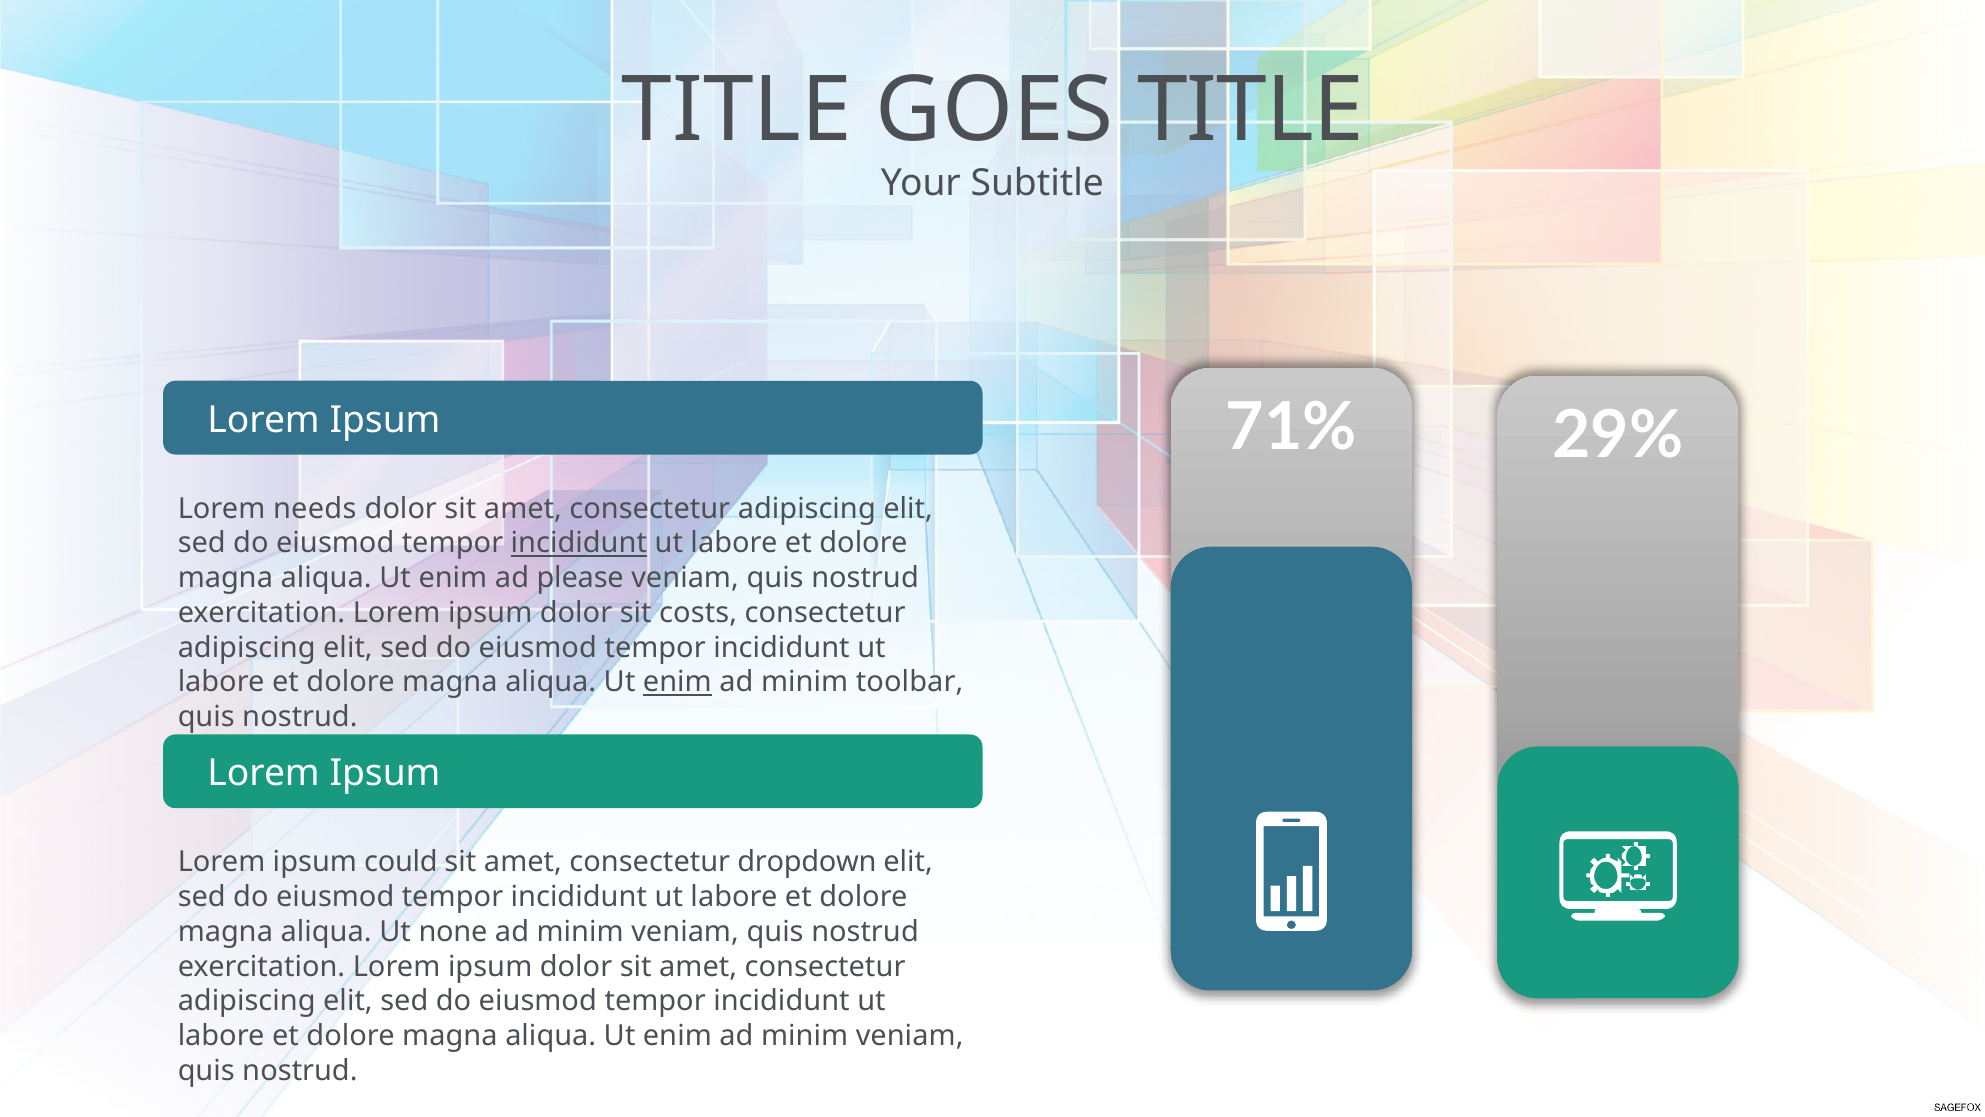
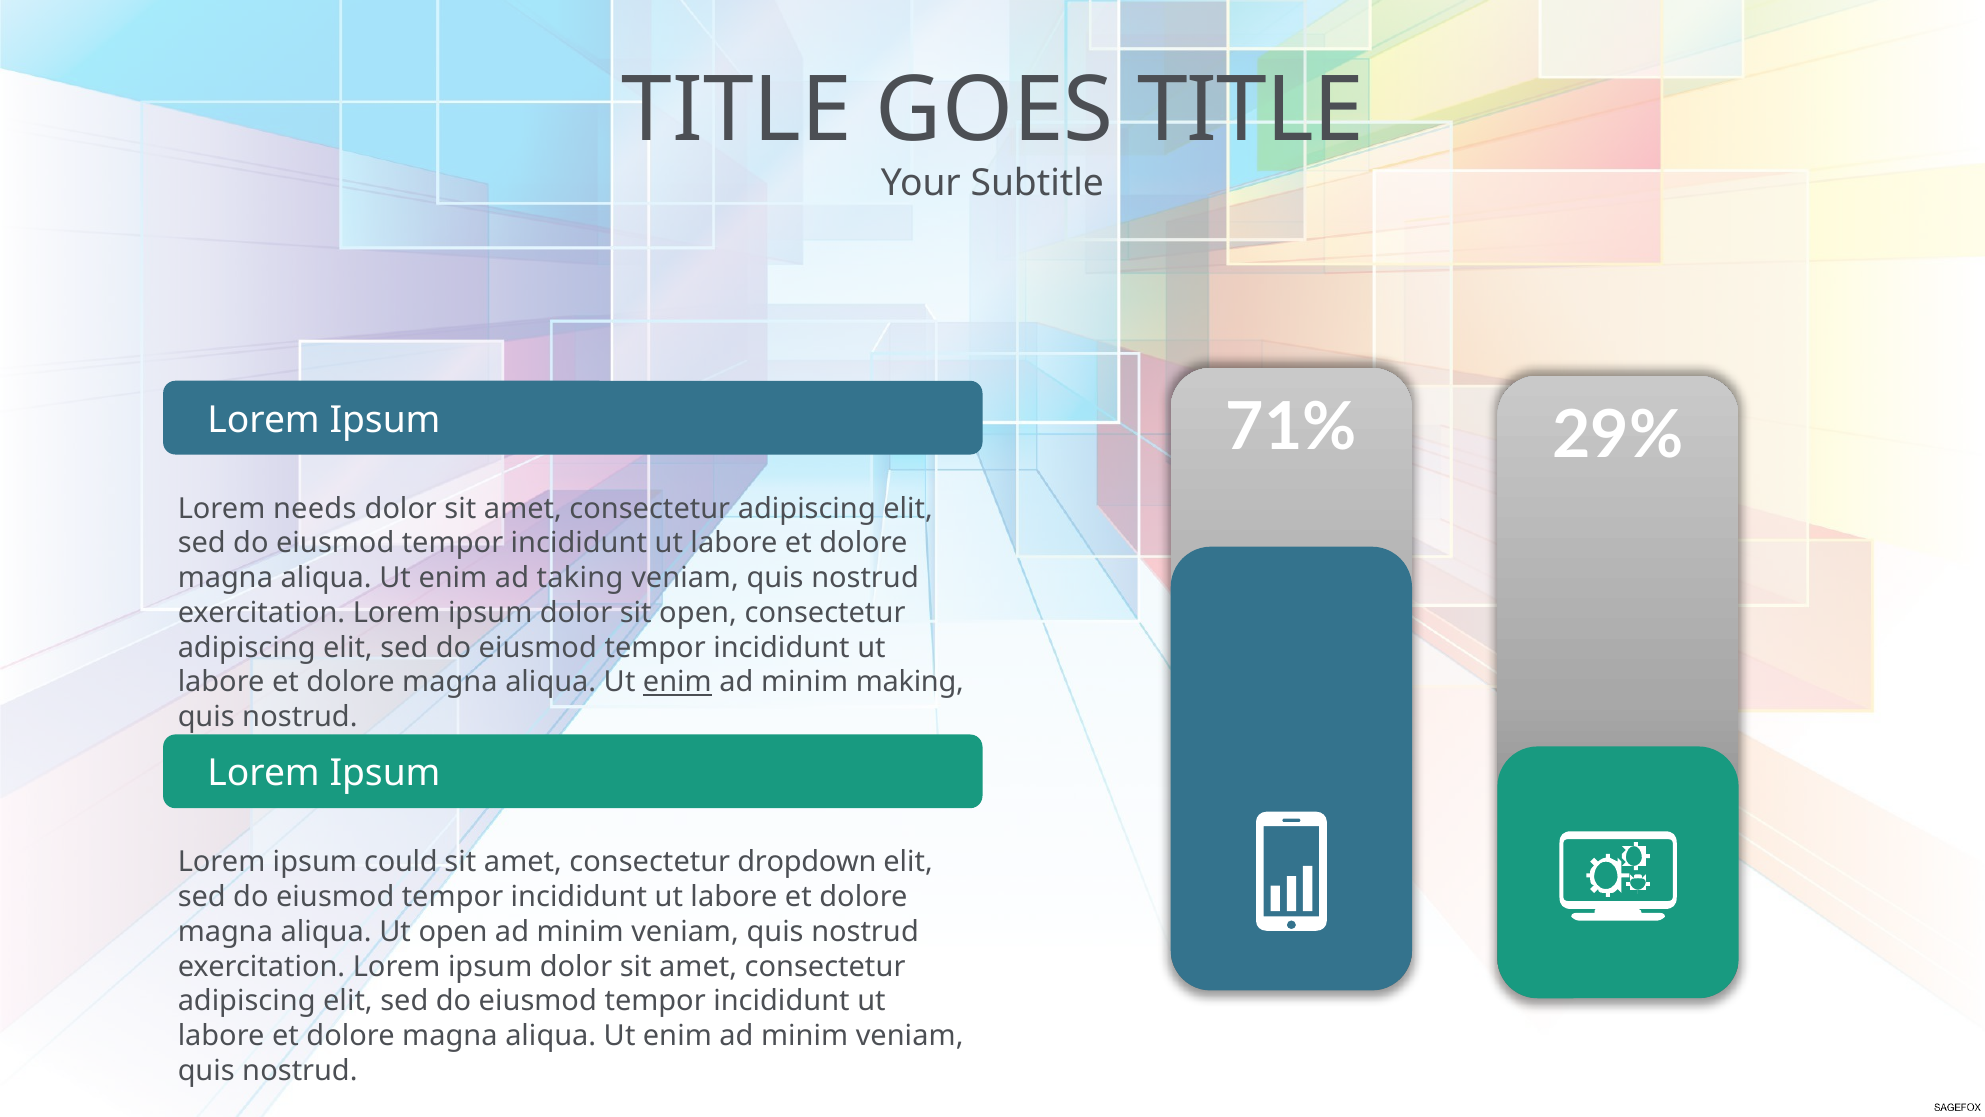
incididunt underline: present -> none (579, 543)
please: please -> taking (580, 578)
sit costs: costs -> open (698, 613)
toolbar: toolbar -> making (910, 682)
Ut none: none -> open (453, 931)
